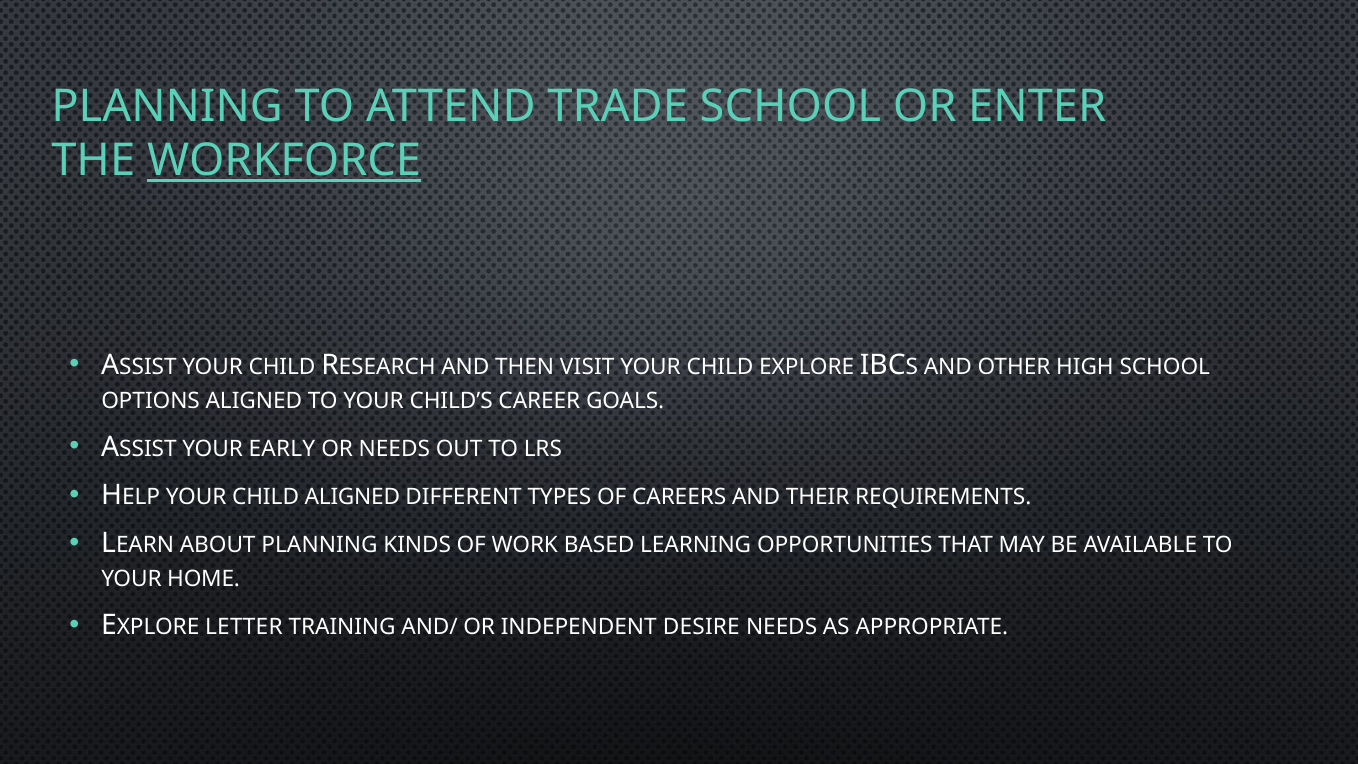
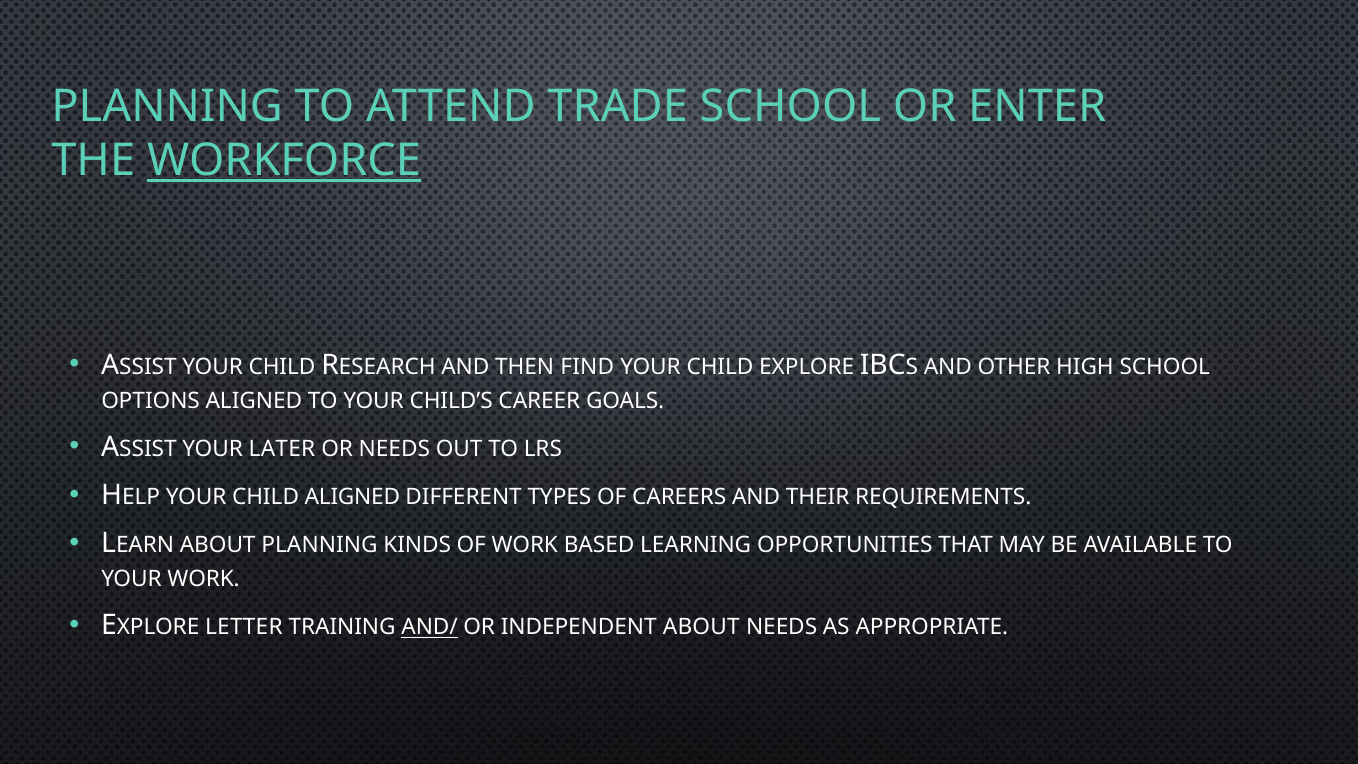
VISIT: VISIT -> FIND (587, 367)
EARLY: EARLY -> LATER (282, 449)
YOUR HOME: HOME -> WORK (204, 579)
AND/ underline: none -> present (430, 627)
INDEPENDENT DESIRE: DESIRE -> ABOUT (701, 627)
